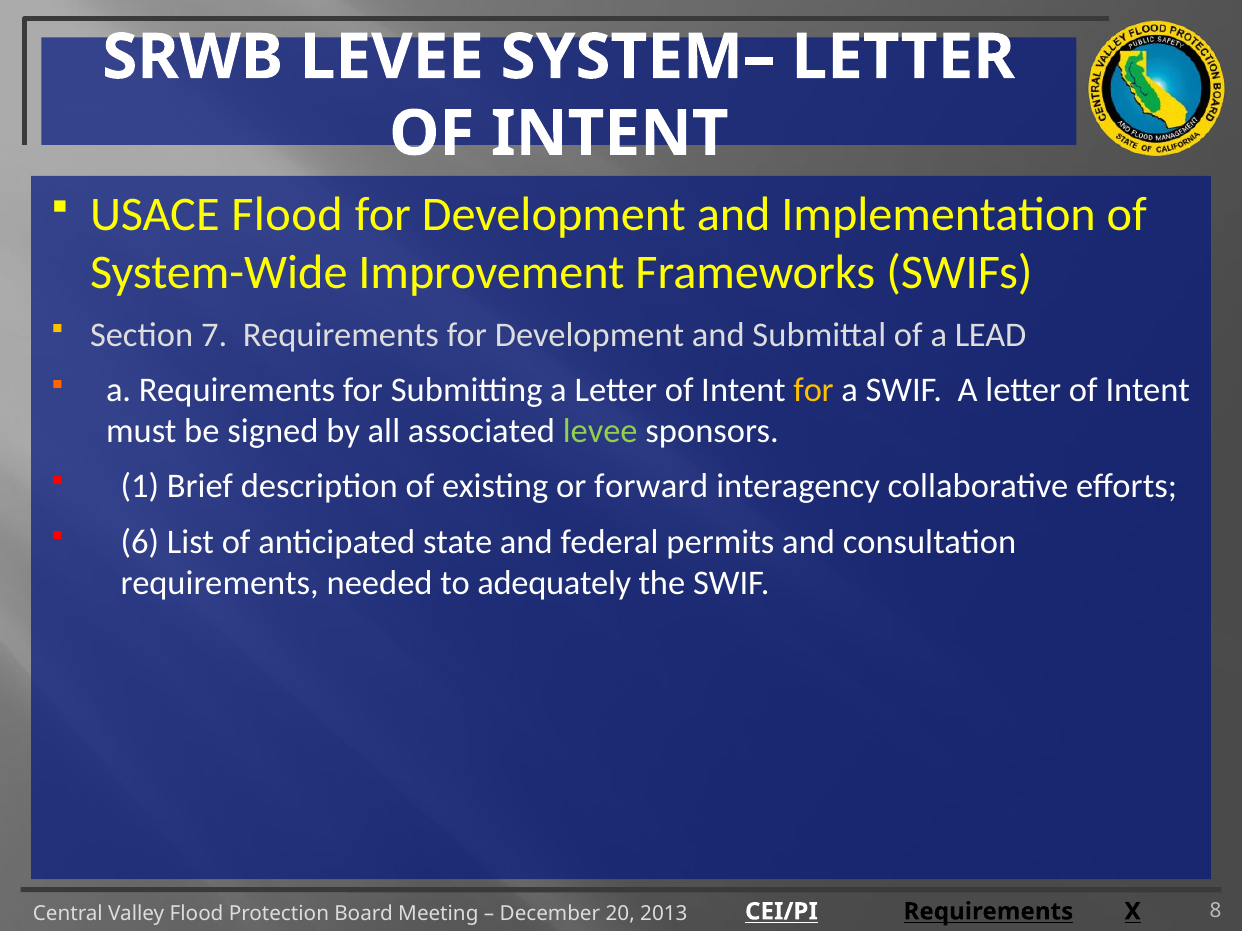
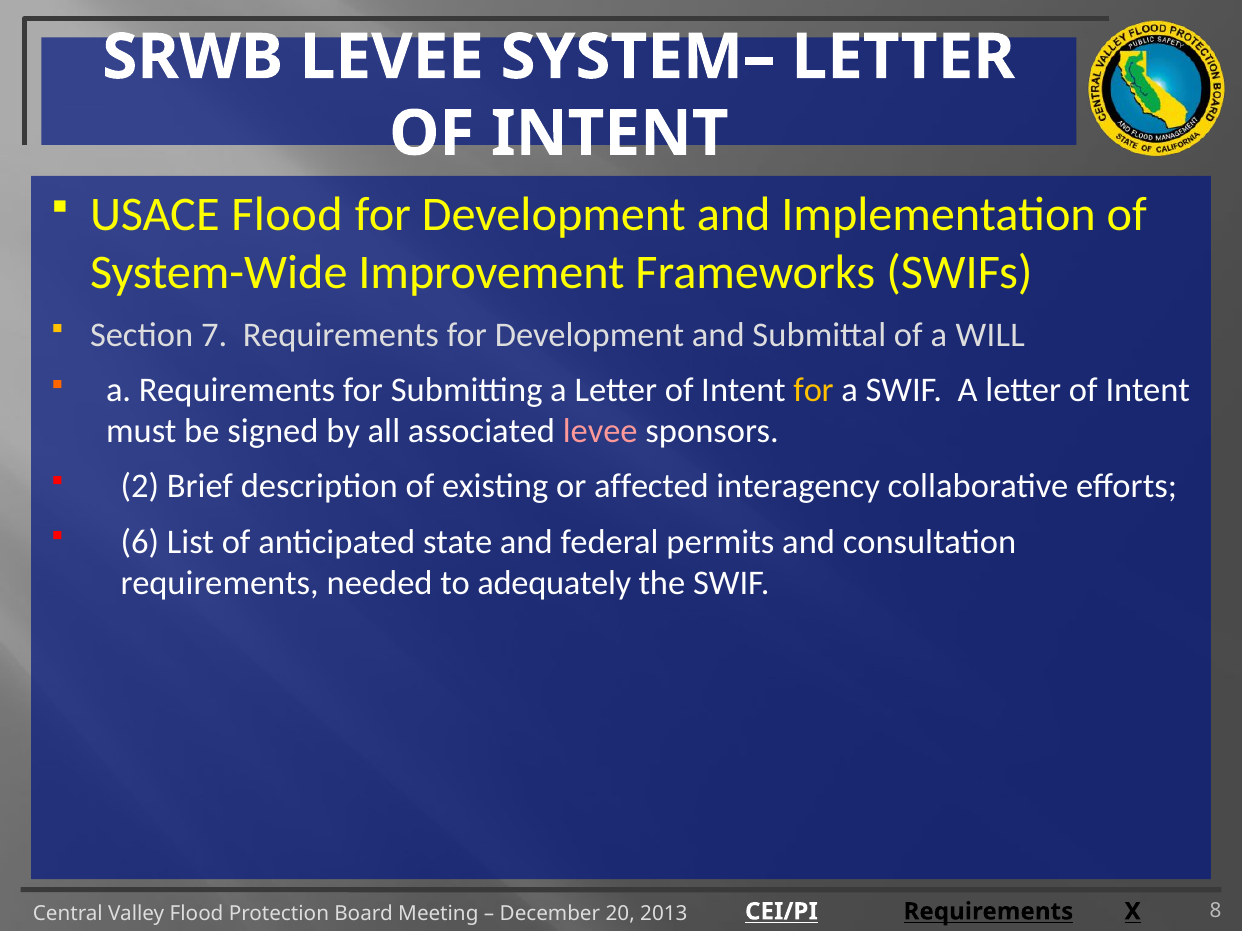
LEAD: LEAD -> WILL (990, 335)
levee colour: light green -> pink (600, 432)
1: 1 -> 2 (140, 487)
forward: forward -> affected (651, 487)
